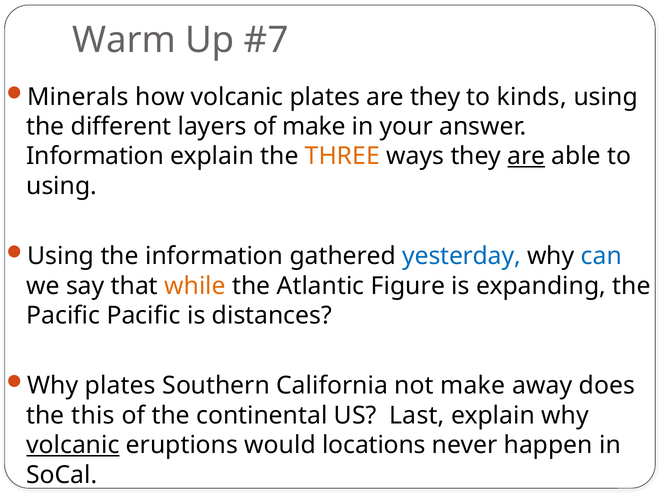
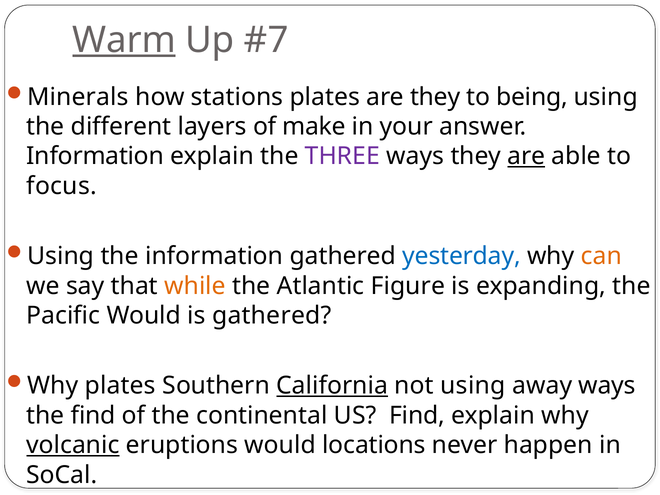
Warm underline: none -> present (124, 40)
how volcanic: volcanic -> stations (237, 97)
kinds: kinds -> being (532, 97)
THREE colour: orange -> purple (342, 156)
using: using -> focus (62, 186)
can colour: blue -> orange (601, 256)
Pacific Pacific: Pacific -> Would (144, 316)
is distances: distances -> gathered (272, 316)
California underline: none -> present (332, 386)
not make: make -> using (473, 386)
away does: does -> ways (607, 386)
the this: this -> find (93, 415)
US Last: Last -> Find (417, 415)
